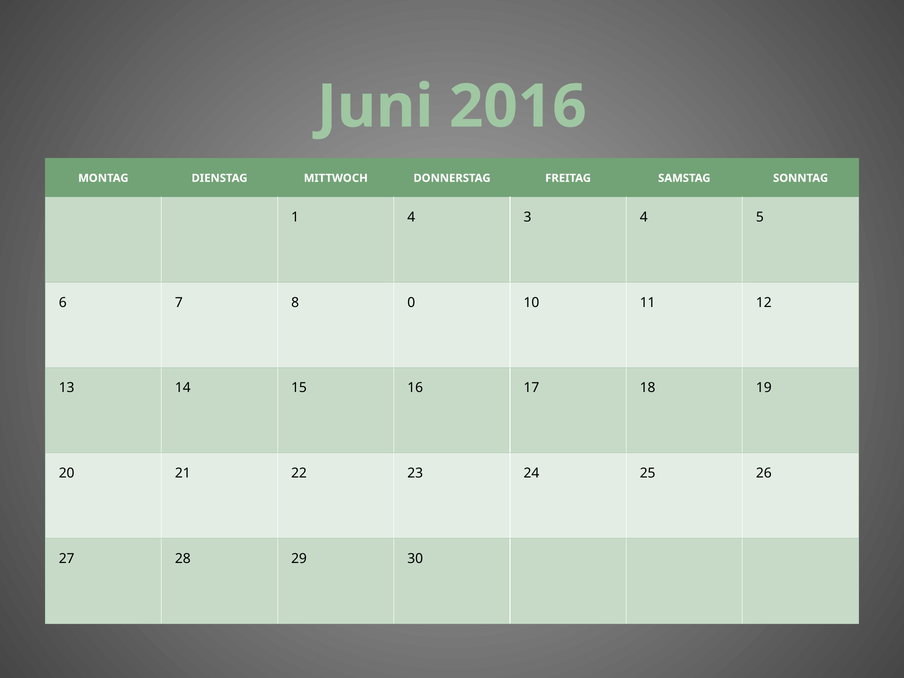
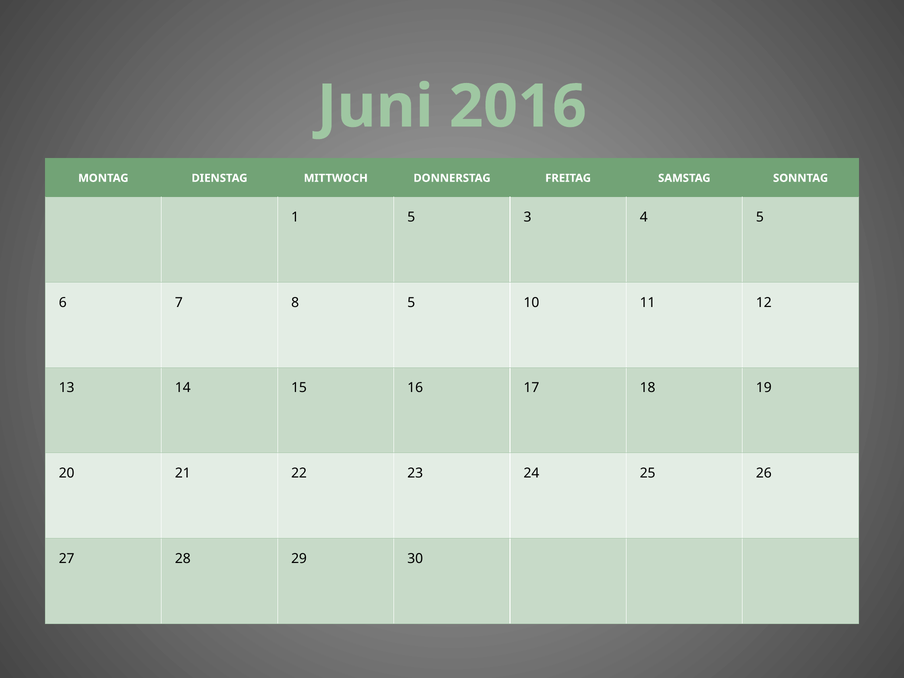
1 4: 4 -> 5 (411, 217)
8 0: 0 -> 5 (411, 303)
